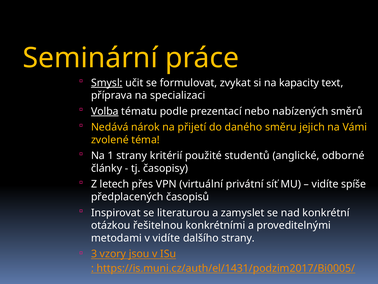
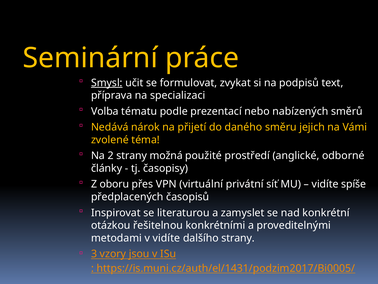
kapacity: kapacity -> podpisů (299, 83)
Volba underline: present -> none (105, 111)
1: 1 -> 2 (111, 155)
kritérií: kritérií -> možná (166, 155)
studentů: studentů -> prostředí (247, 155)
letech: letech -> oboru (114, 184)
